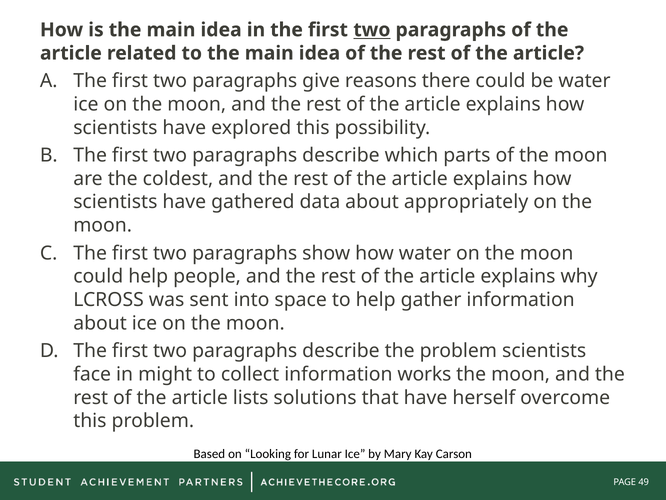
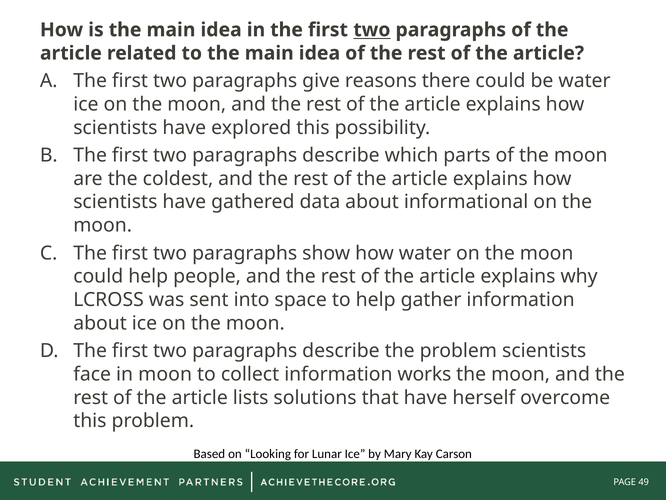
appropriately: appropriately -> informational (466, 202)
in might: might -> moon (165, 374)
